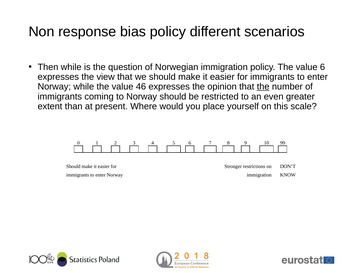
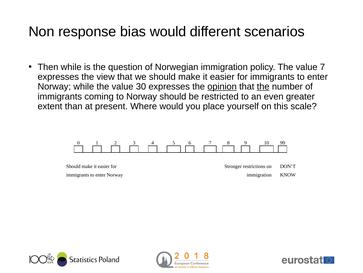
bias policy: policy -> would (168, 32)
value 6: 6 -> 7 (322, 67)
46: 46 -> 30 (141, 86)
opinion underline: none -> present (222, 86)
